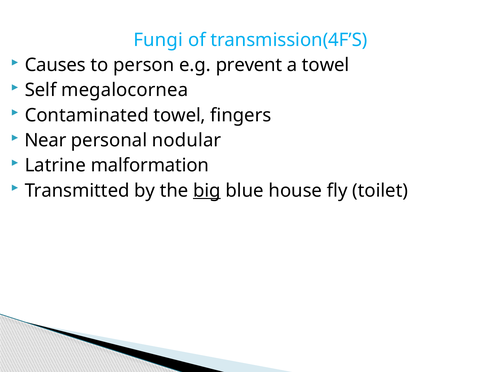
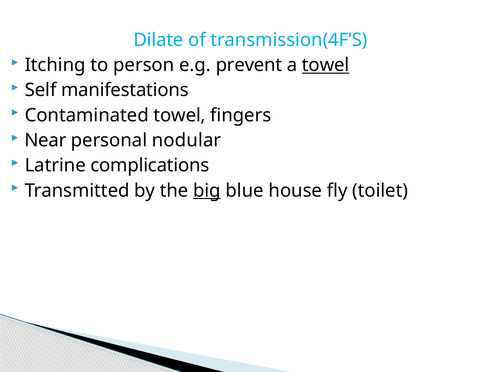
Fungi: Fungi -> Dilate (158, 40)
Causes: Causes -> Itching (55, 65)
towel underline: none -> present (326, 65)
megalocornea: megalocornea -> manifestations (125, 90)
malformation: malformation -> complications (150, 165)
